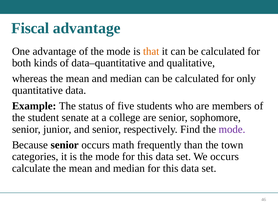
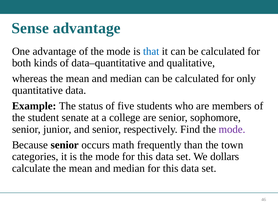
Fiscal: Fiscal -> Sense (30, 28)
that colour: orange -> blue (151, 51)
We occurs: occurs -> dollars (225, 156)
